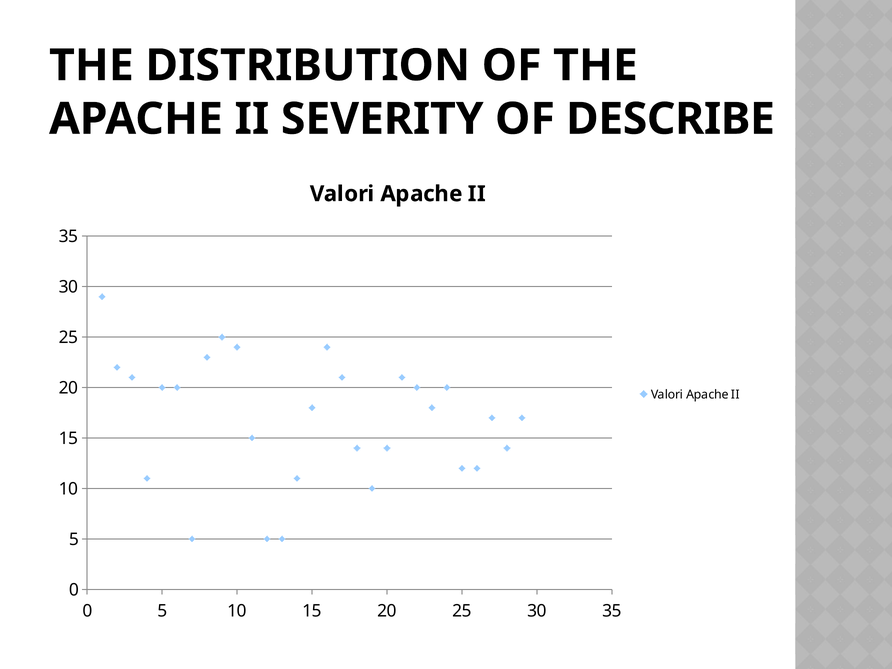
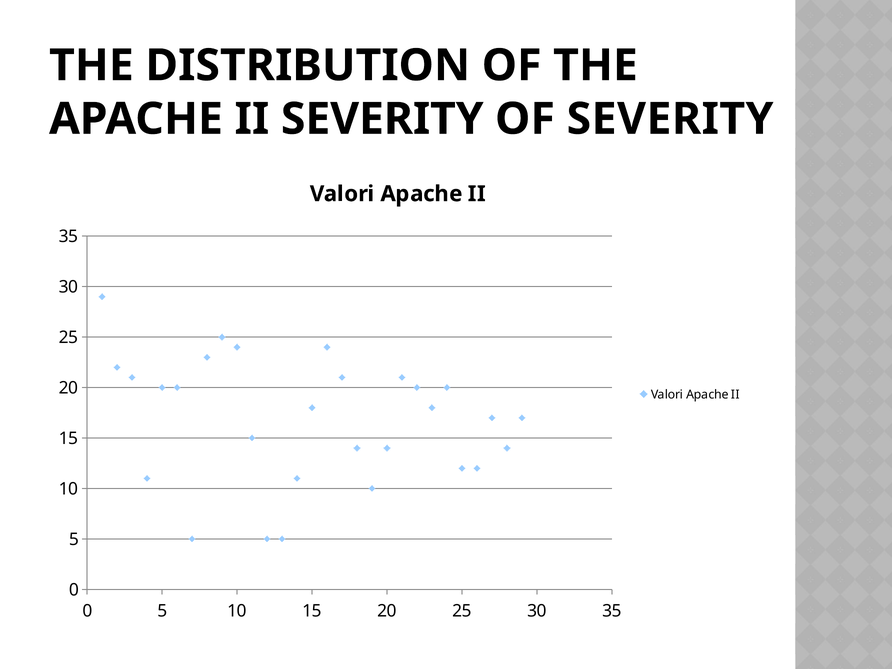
OF DESCRIBE: DESCRIBE -> SEVERITY (670, 119)
